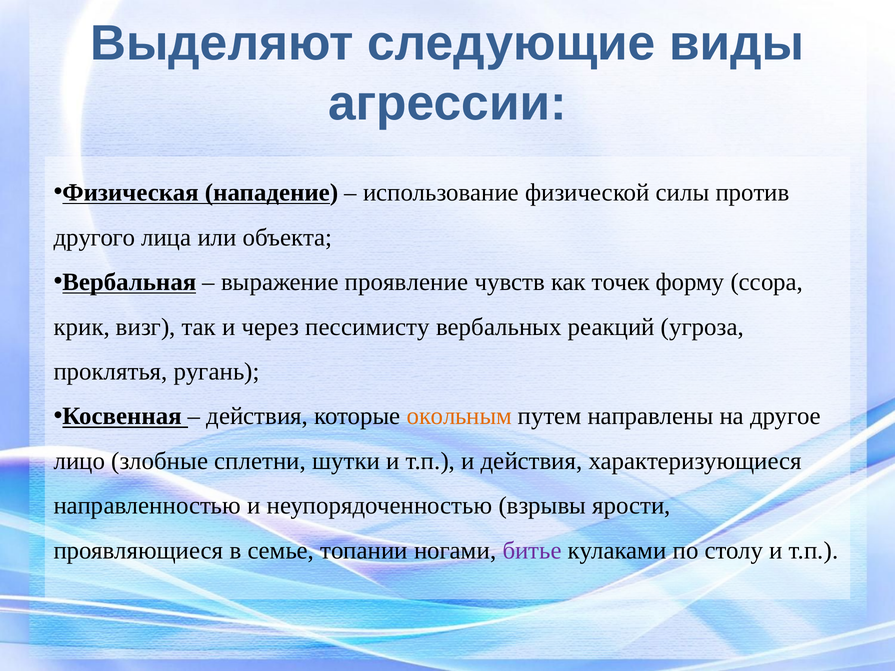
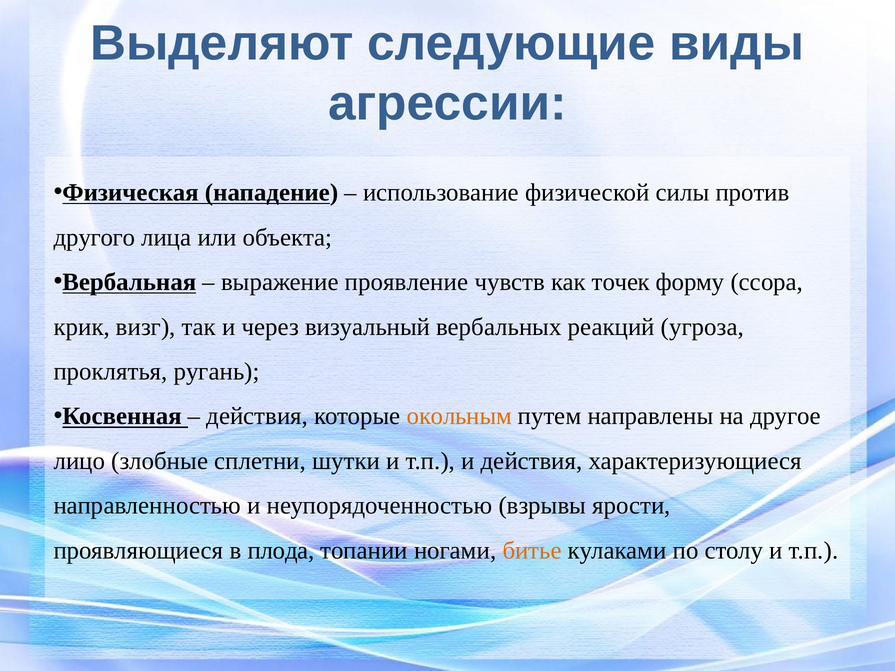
пессимисту: пессимисту -> визуальный (368, 327)
семье: семье -> плода (281, 551)
битье colour: purple -> orange (532, 551)
